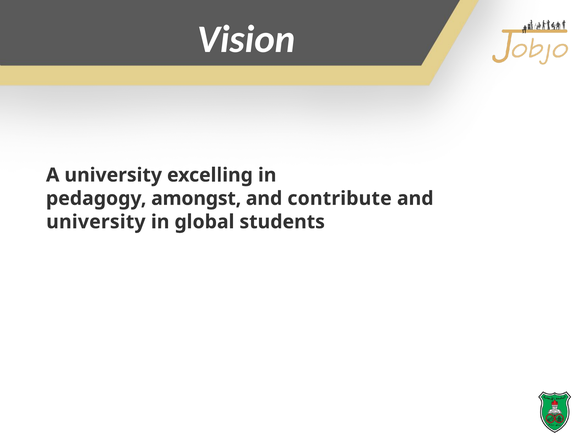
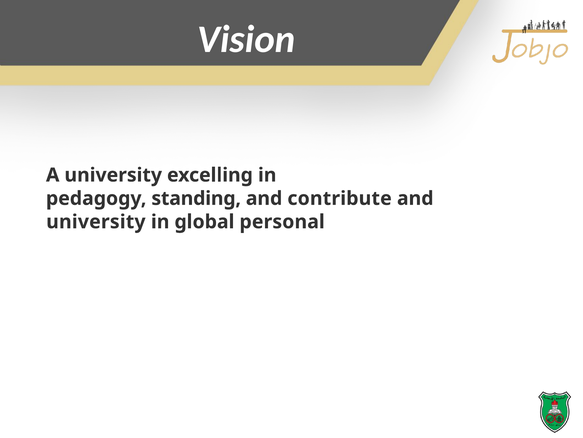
amongst: amongst -> standing (196, 198)
students: students -> personal (282, 221)
